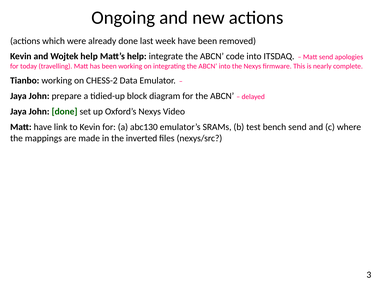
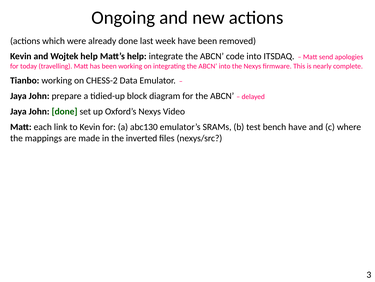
Matt have: have -> each (43, 127)
bench send: send -> have (297, 127)
